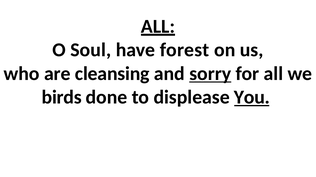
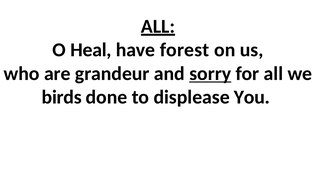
Soul: Soul -> Heal (91, 50)
cleansing: cleansing -> grandeur (112, 74)
You underline: present -> none (252, 98)
